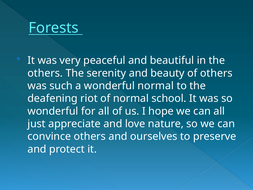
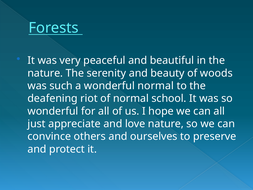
others: others -> nature (45, 73)
of others: others -> woods (216, 73)
